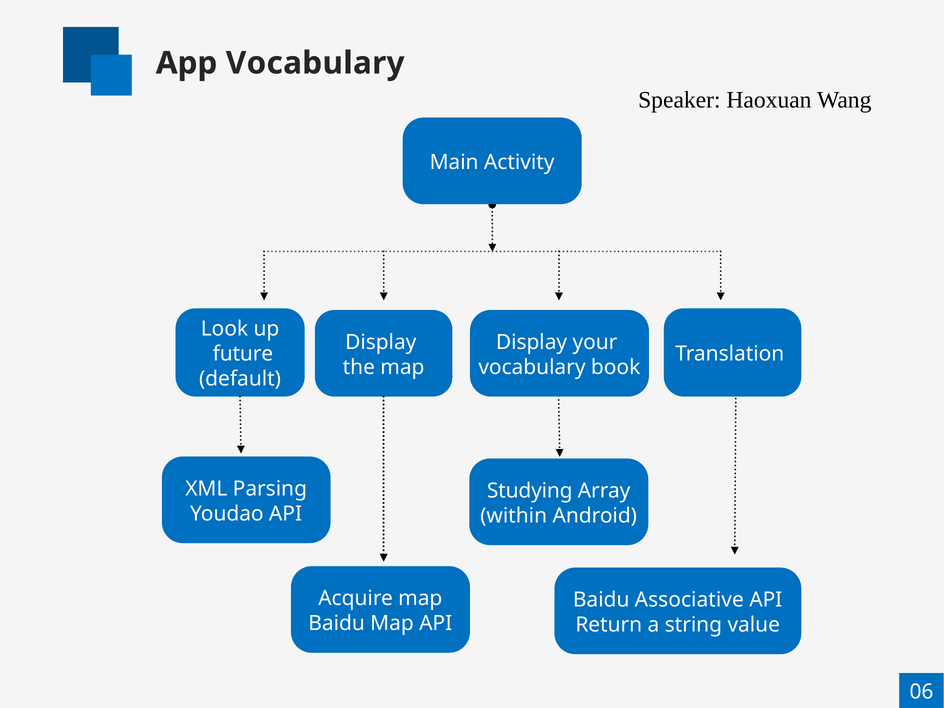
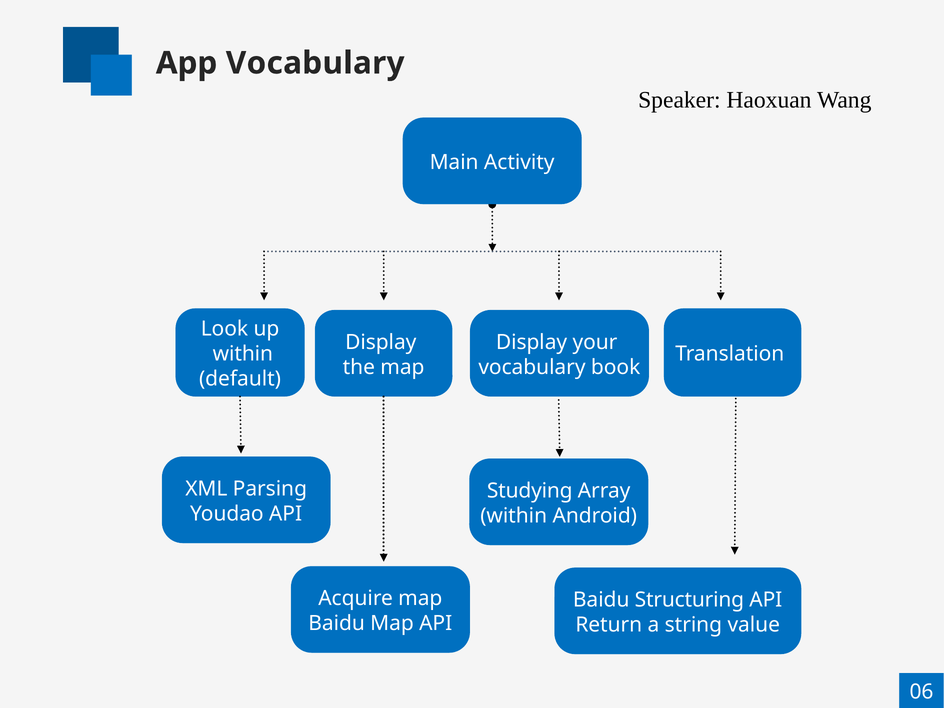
future: future -> within (243, 354)
Associative: Associative -> Structuring (689, 600)
